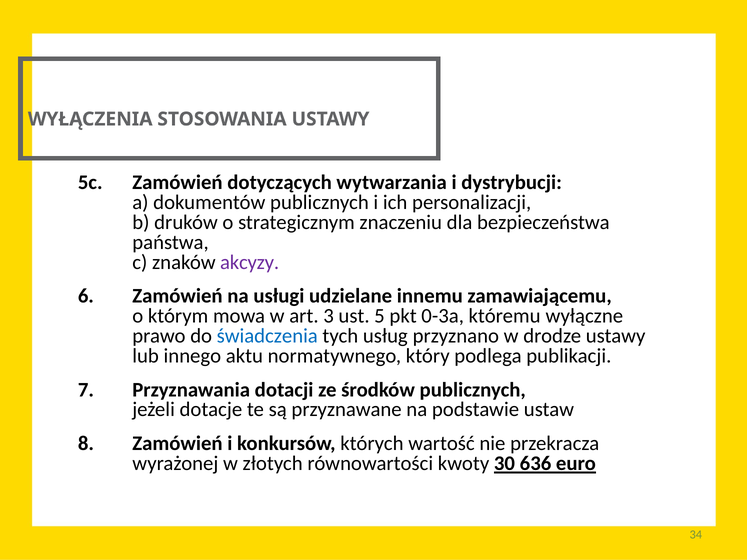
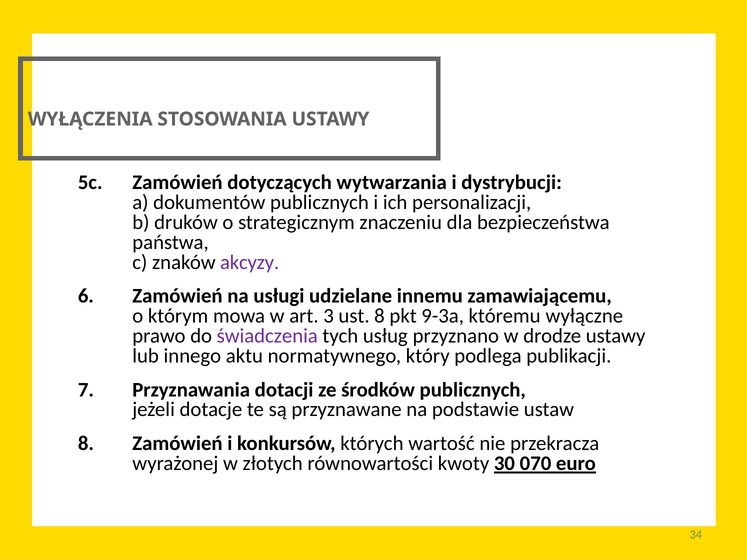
ust 5: 5 -> 8 (379, 316)
0-3a: 0-3a -> 9-3a (443, 316)
świadczenia colour: blue -> purple (267, 336)
636: 636 -> 070 (536, 464)
